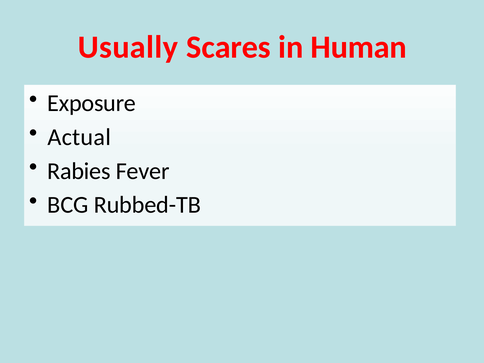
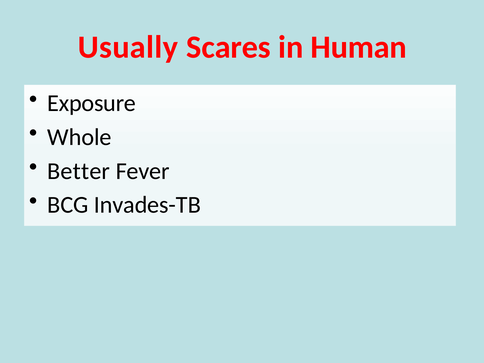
Actual: Actual -> Whole (79, 137)
Rabies: Rabies -> Better (79, 171)
Rubbed-TB: Rubbed-TB -> Invades-TB (147, 205)
